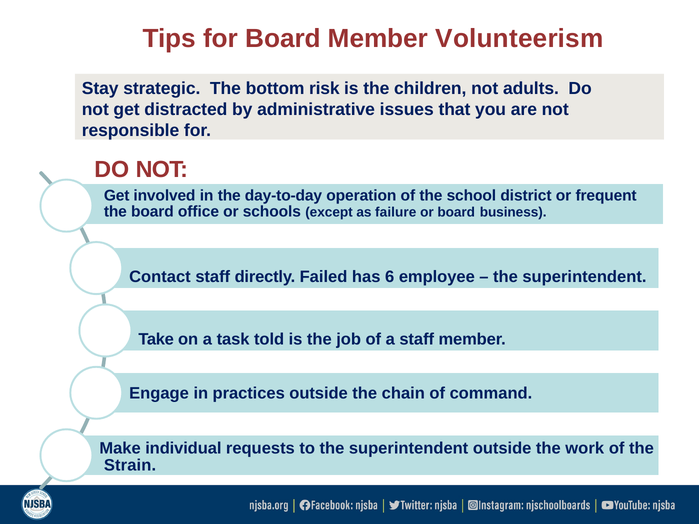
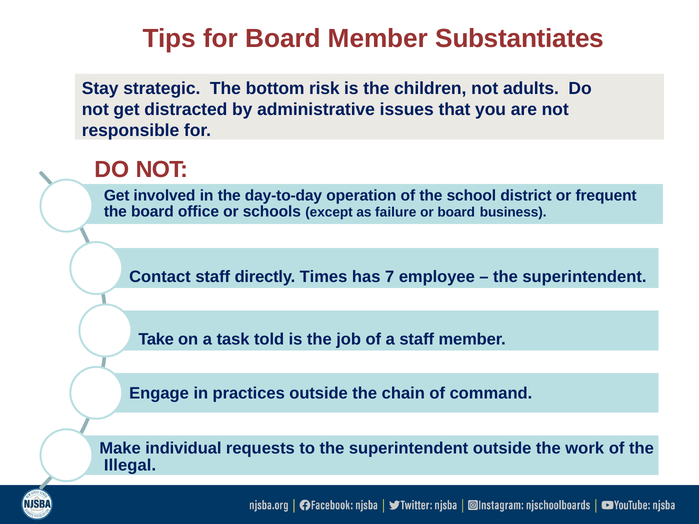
Volunteerism: Volunteerism -> Substantiates (520, 39)
Failed: Failed -> Times (324, 277)
6: 6 -> 7 (390, 277)
Strain: Strain -> Illegal (130, 465)
